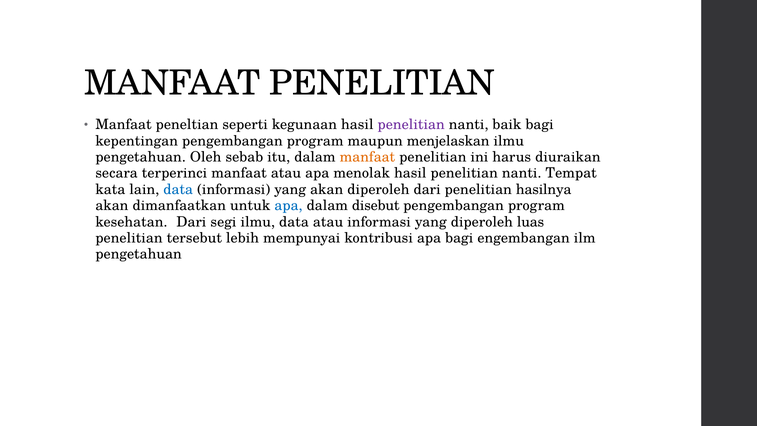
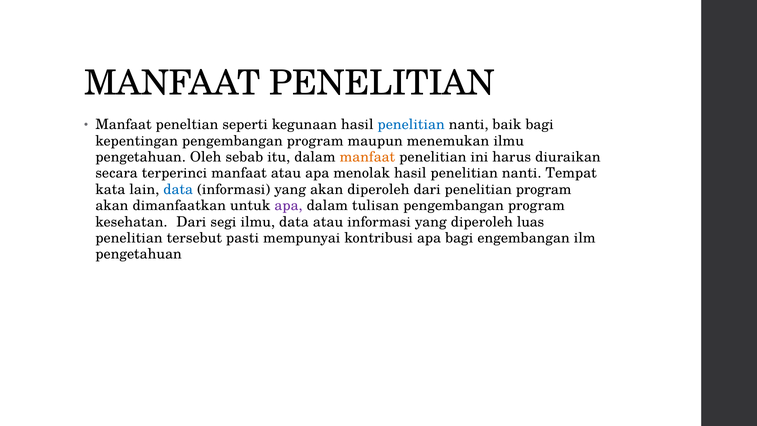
penelitian colour: purple -> blue (411, 125)
menjelaskan: menjelaskan -> menemukan (448, 141)
penelitian hasilnya: hasilnya -> program (544, 189)
apa colour: blue -> purple (288, 206)
disebut: disebut -> tulisan (376, 206)
lebih: lebih -> pasti (243, 238)
